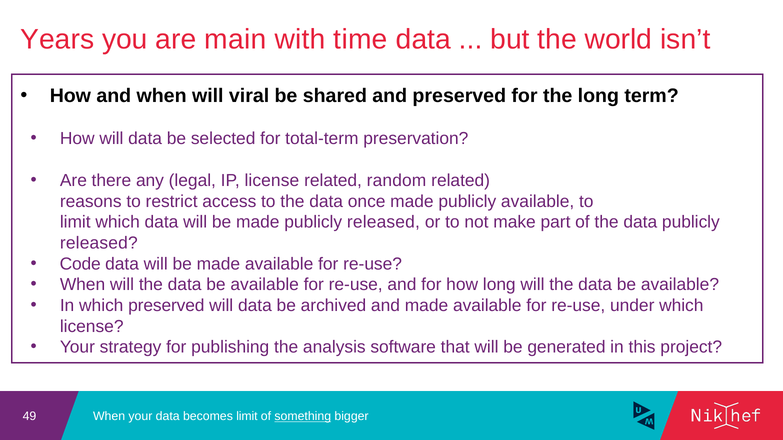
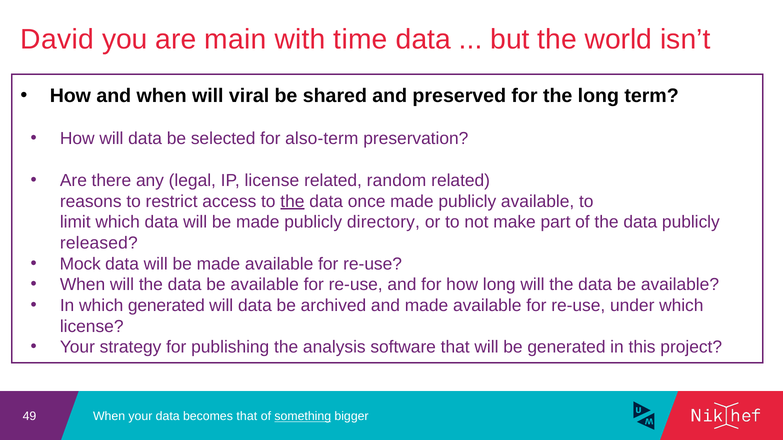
Years: Years -> David (57, 39)
total-term: total-term -> also-term (322, 139)
the underline: none -> present (292, 201)
made publicly released: released -> directory (383, 222)
Code: Code -> Mock (80, 264)
which preserved: preserved -> generated (166, 306)
becomes limit: limit -> that (247, 417)
